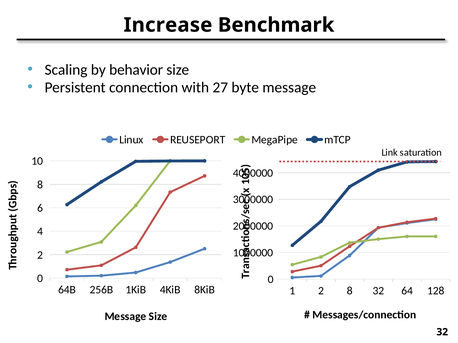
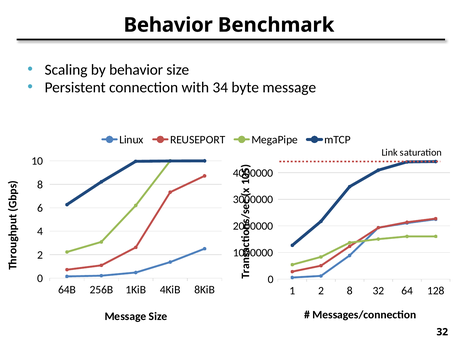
Increase: Increase -> Behavior (168, 25)
27: 27 -> 34 (220, 87)
